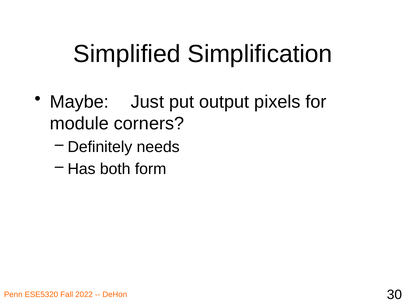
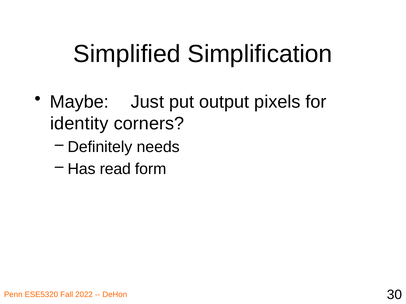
module: module -> identity (79, 124)
both: both -> read (115, 169)
